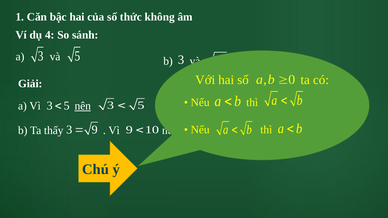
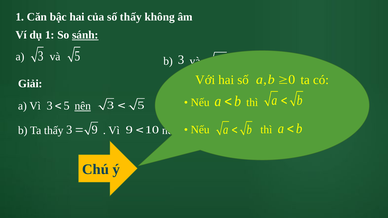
số thức: thức -> thấy (131, 17)
dụ 4: 4 -> 1 (50, 35)
sánh underline: none -> present (85, 35)
